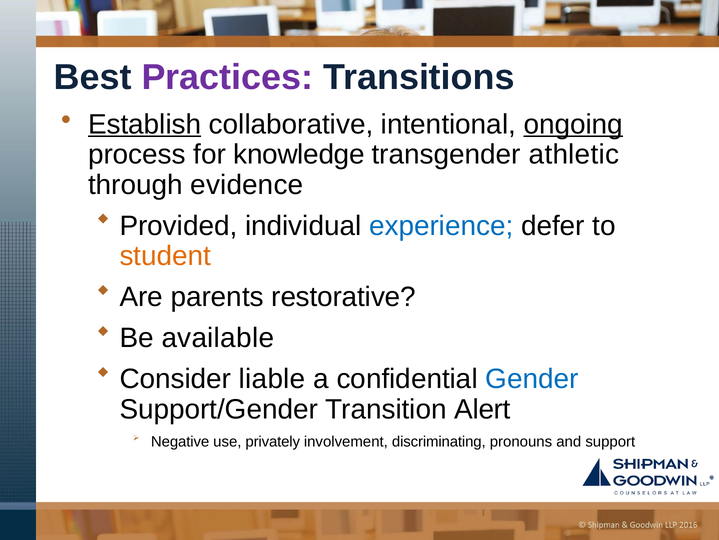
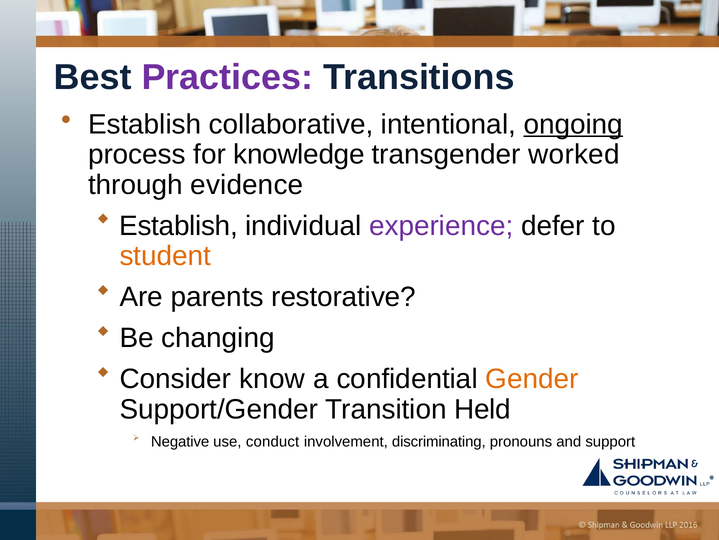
Establish underline: present -> none (145, 124)
athletic: athletic -> worked (574, 154)
Provided: Provided -> Establish (179, 226)
experience colour: blue -> purple (441, 226)
available: available -> changing (218, 338)
liable: liable -> know (272, 379)
Gender colour: blue -> orange (532, 379)
Alert: Alert -> Held (483, 409)
privately: privately -> conduct (273, 441)
